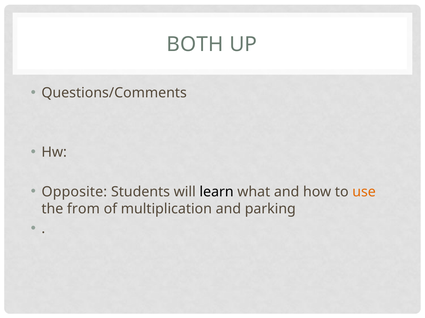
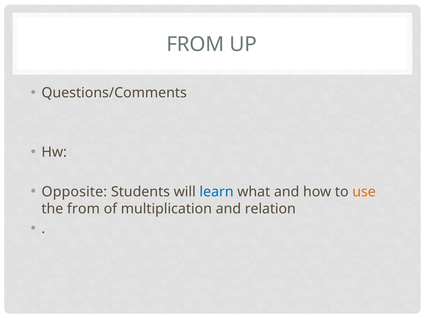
BOTH: BOTH -> FROM (195, 45)
learn colour: black -> blue (217, 192)
parking: parking -> relation (270, 209)
